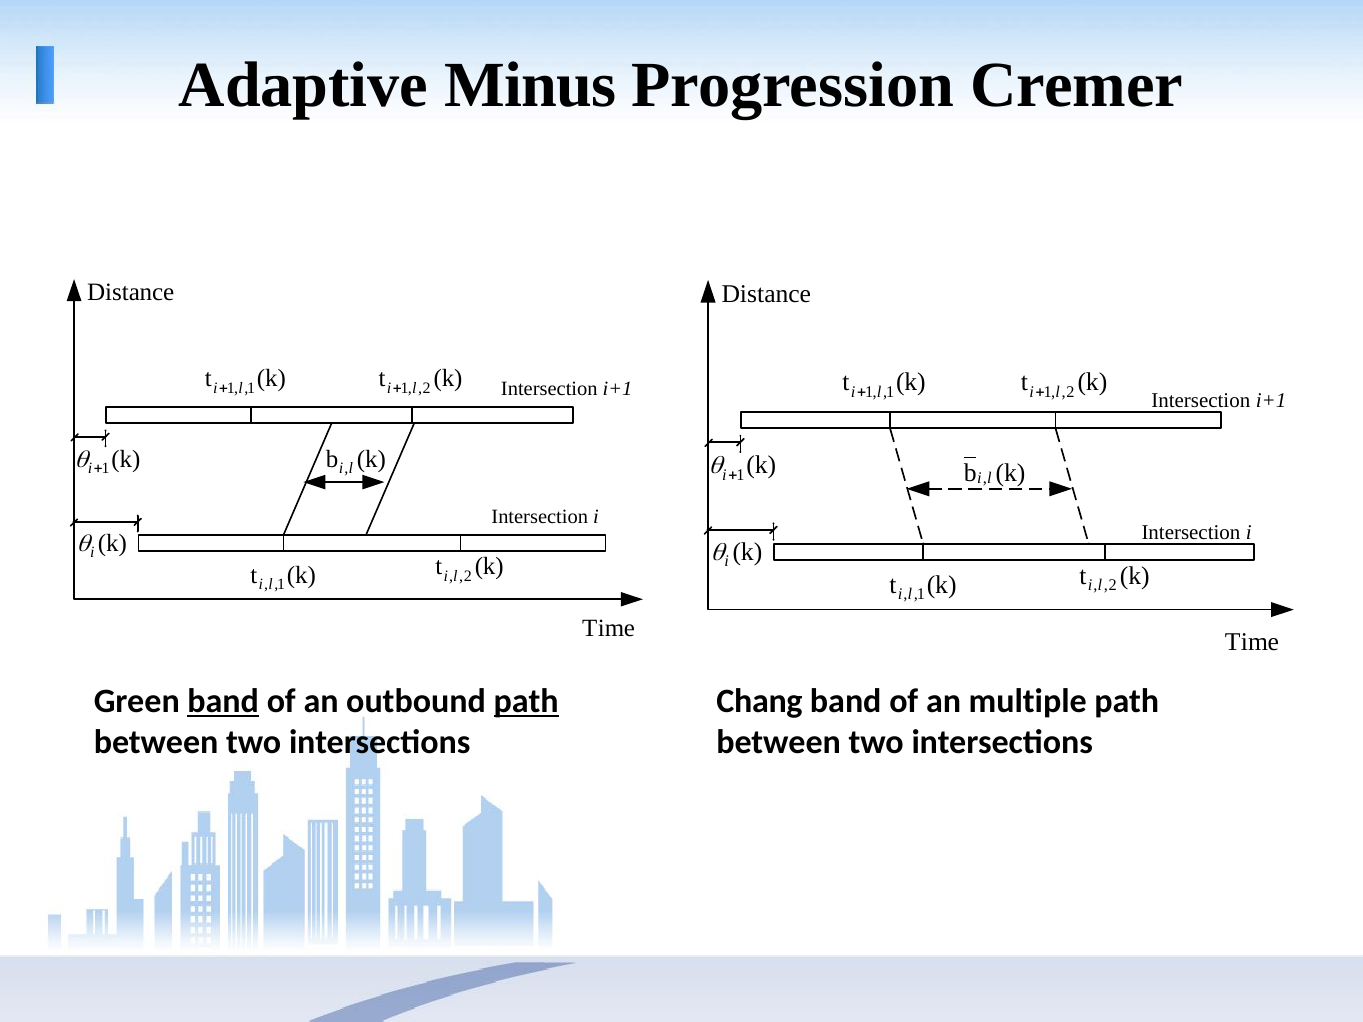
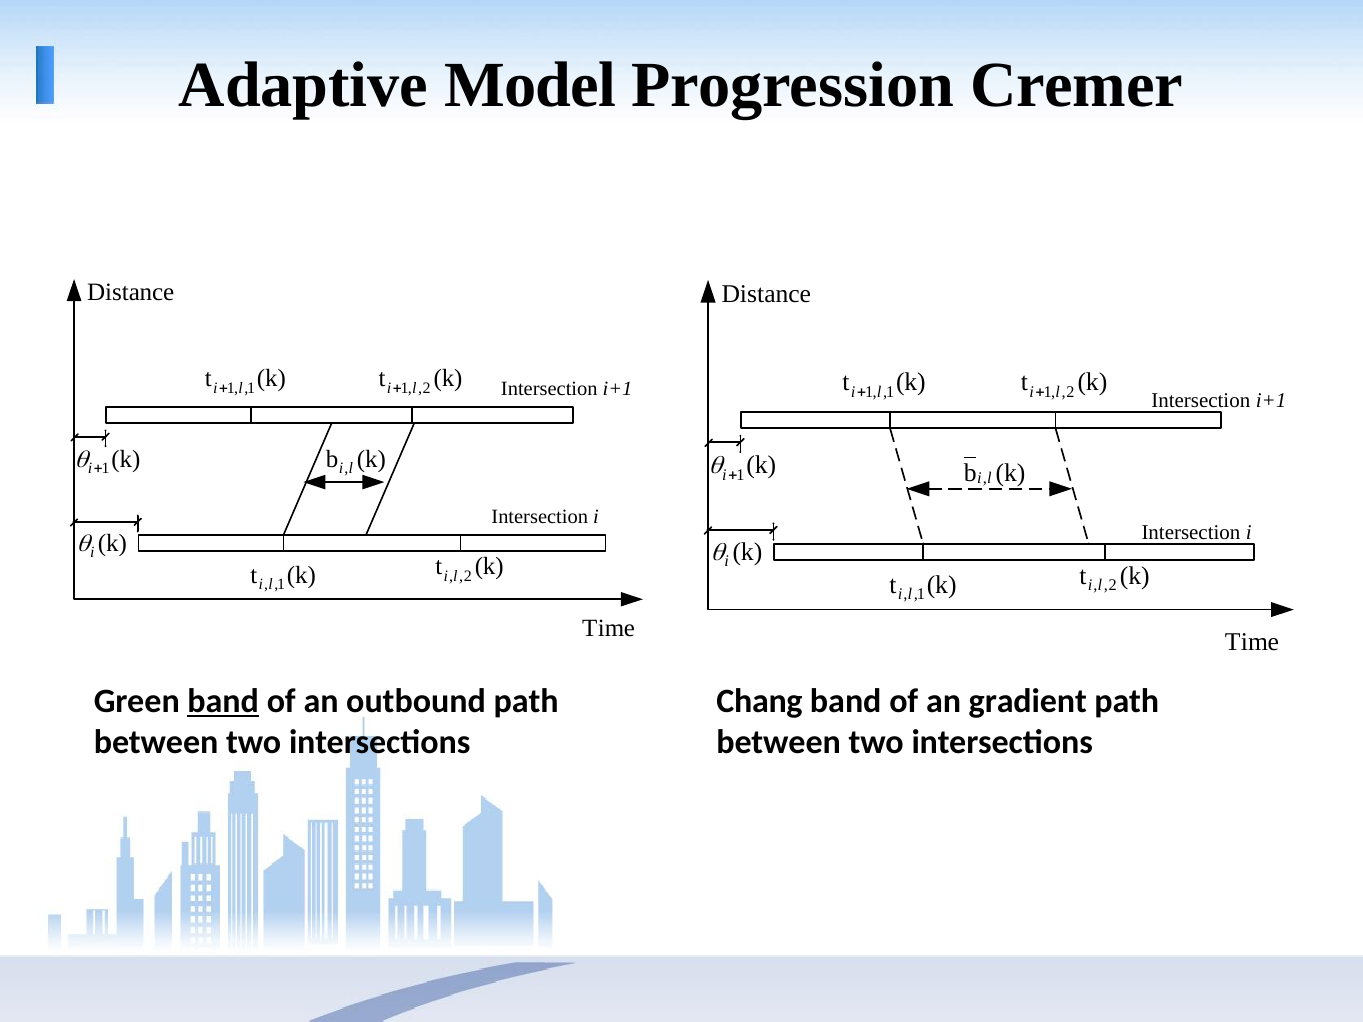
Minus: Minus -> Model (530, 86)
path underline: present -> none (526, 702)
multiple: multiple -> gradient (1028, 702)
